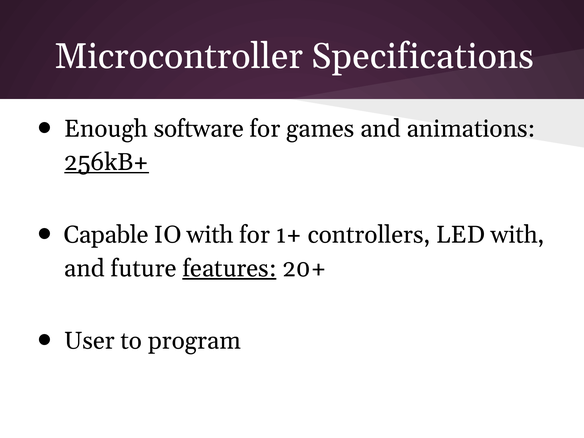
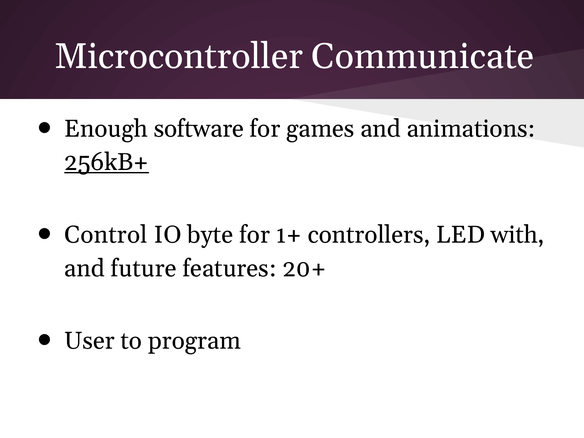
Specifications: Specifications -> Communicate (423, 57)
Capable: Capable -> Control (106, 235)
IO with: with -> byte (210, 235)
features underline: present -> none (229, 268)
